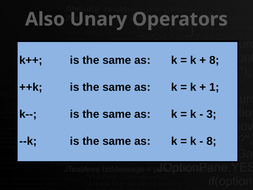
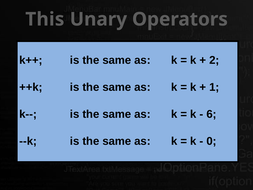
Also: Also -> This (45, 19)
8: 8 -> 2 (214, 60)
3: 3 -> 6 (211, 114)
8: 8 -> 0 (211, 141)
